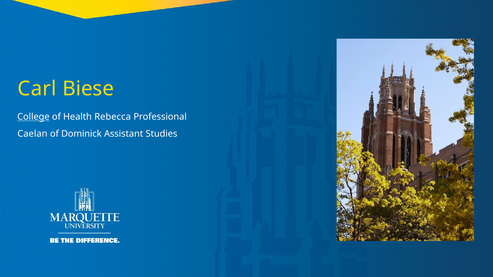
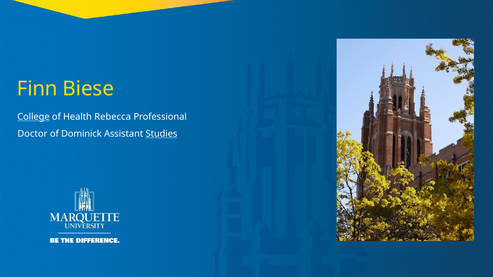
Carl: Carl -> Finn (37, 89)
Caelan: Caelan -> Doctor (32, 134)
Studies underline: none -> present (162, 134)
